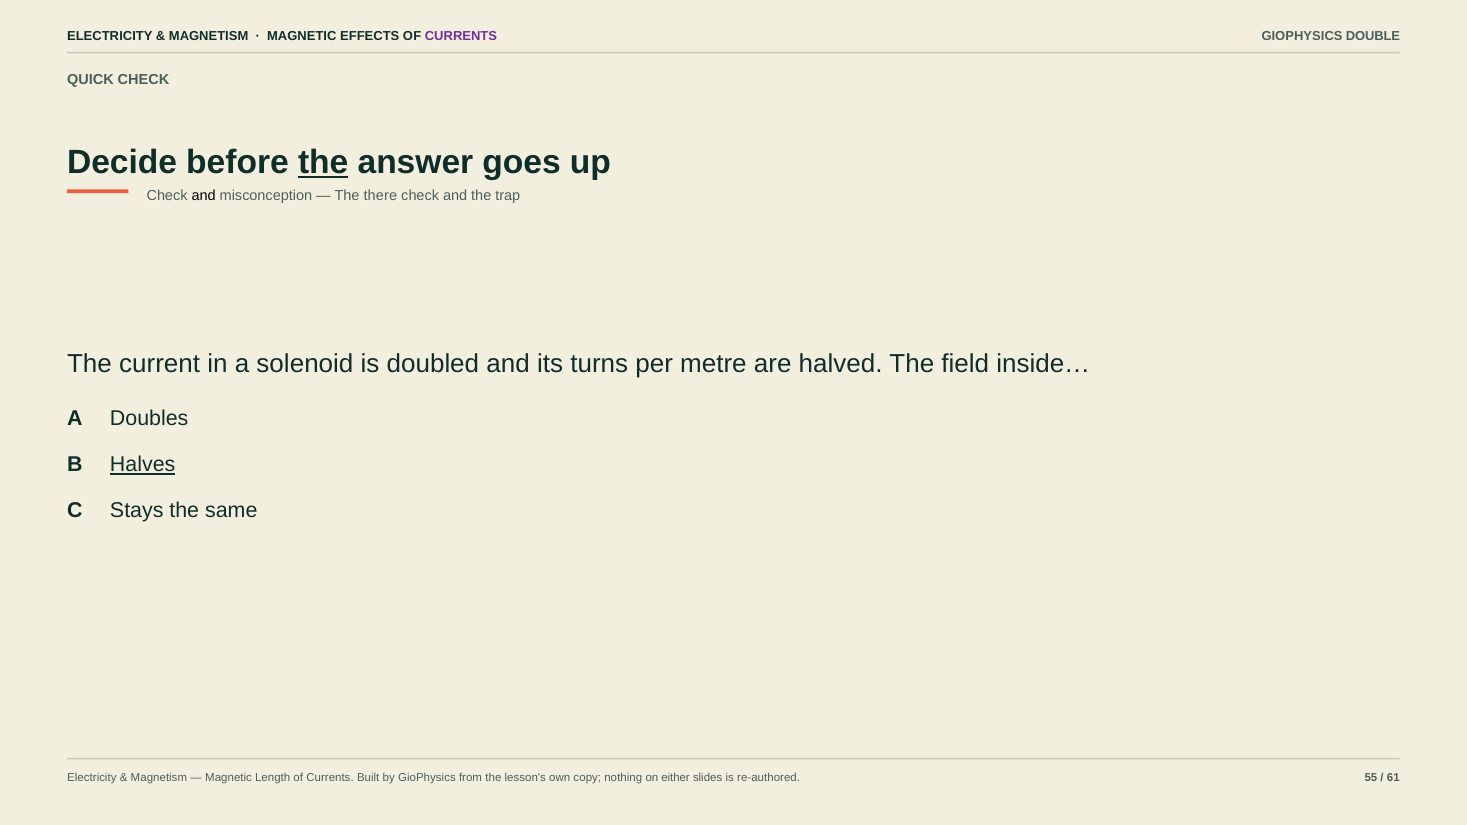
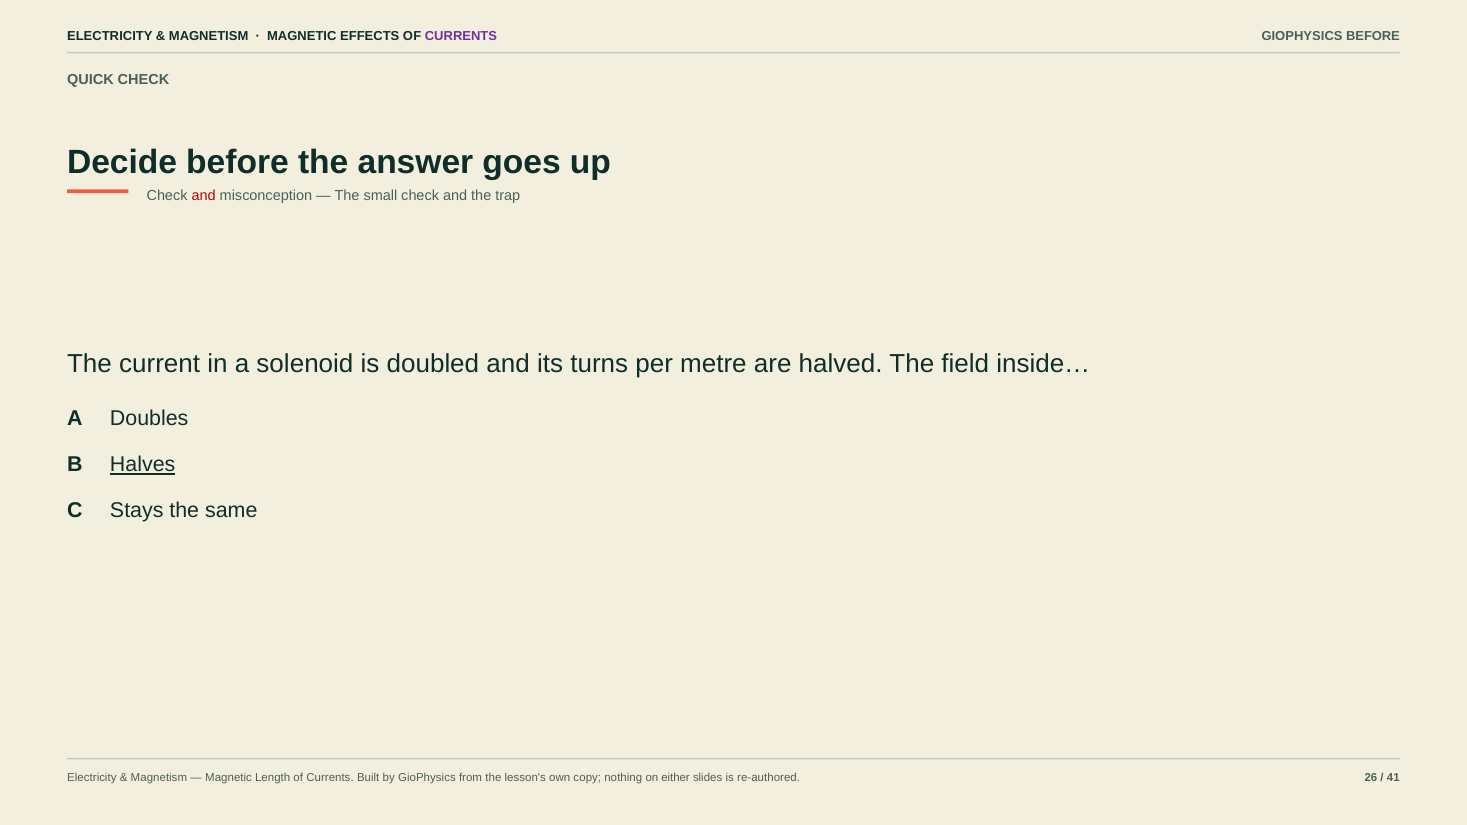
GIOPHYSICS DOUBLE: DOUBLE -> BEFORE (1373, 36)
the underline: present -> none (323, 162)
and colour: black -> red (204, 196)
there: there -> small (380, 196)
55: 55 -> 26 (1371, 778)
61: 61 -> 41 (1393, 778)
